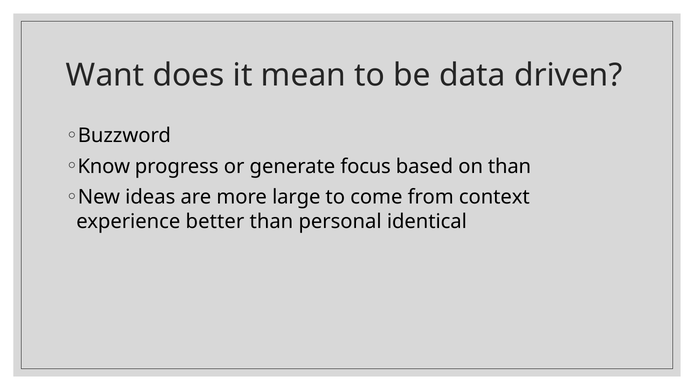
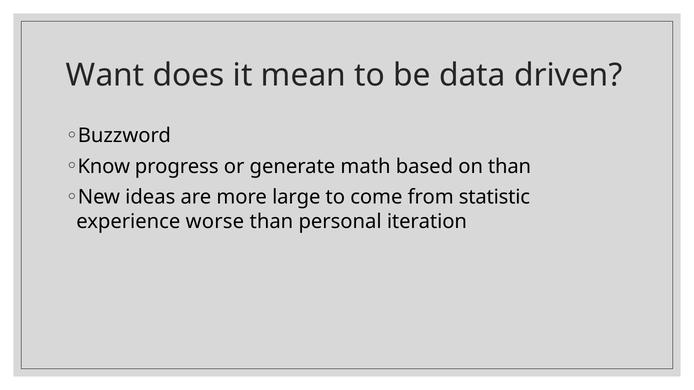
focus: focus -> math (366, 167)
context: context -> statistic (494, 197)
better: better -> worse (215, 222)
identical: identical -> iteration (427, 222)
